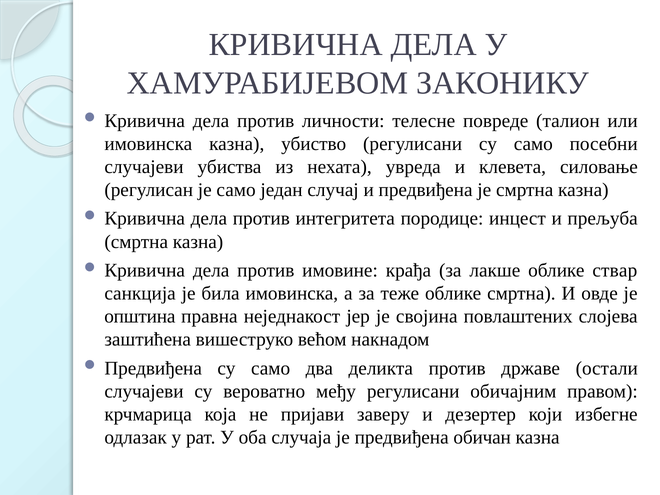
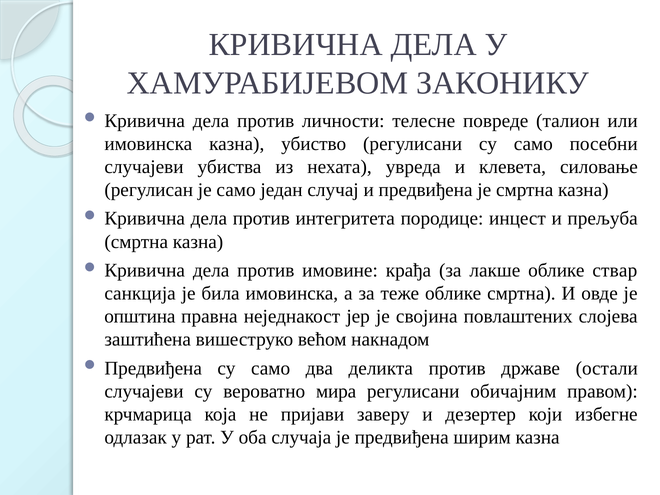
међу: међу -> мира (336, 391)
обичан: обичан -> ширим (482, 437)
